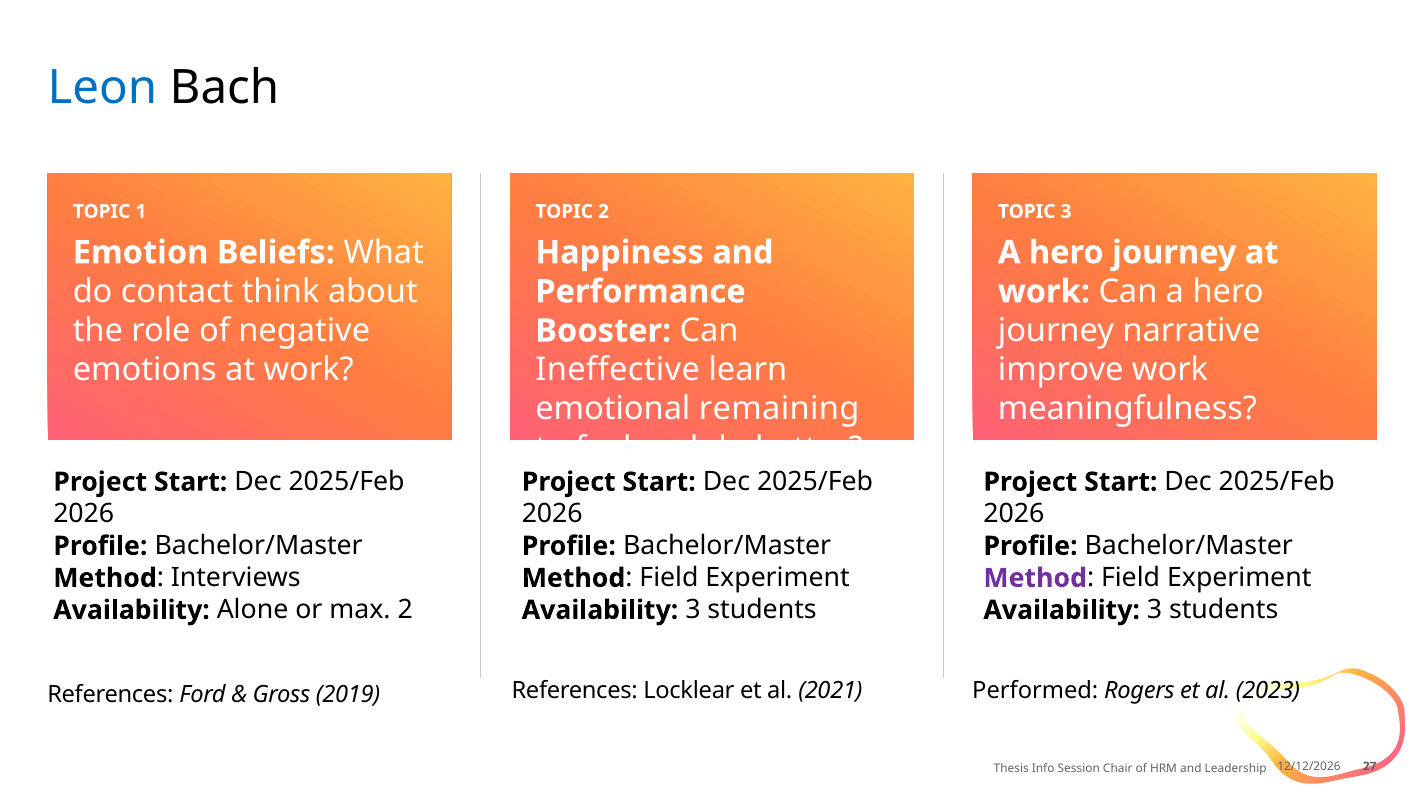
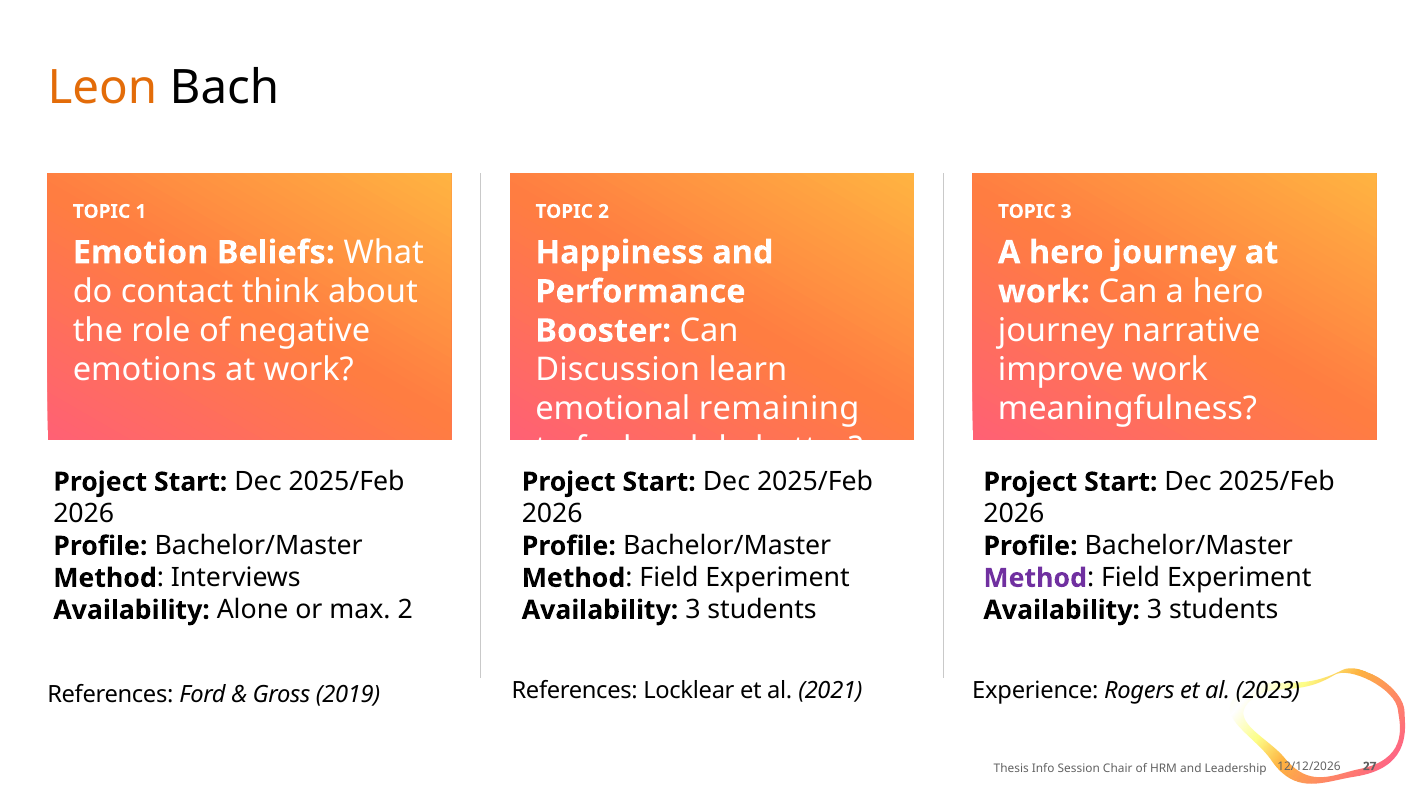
Leon colour: blue -> orange (102, 87)
Ineffective: Ineffective -> Discussion (618, 370)
Performed: Performed -> Experience (1035, 690)
